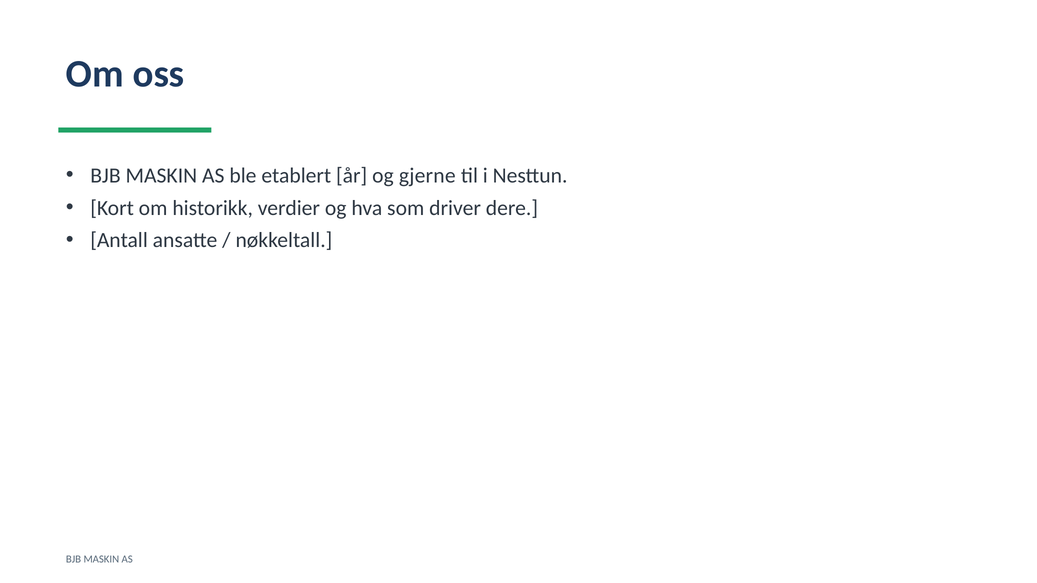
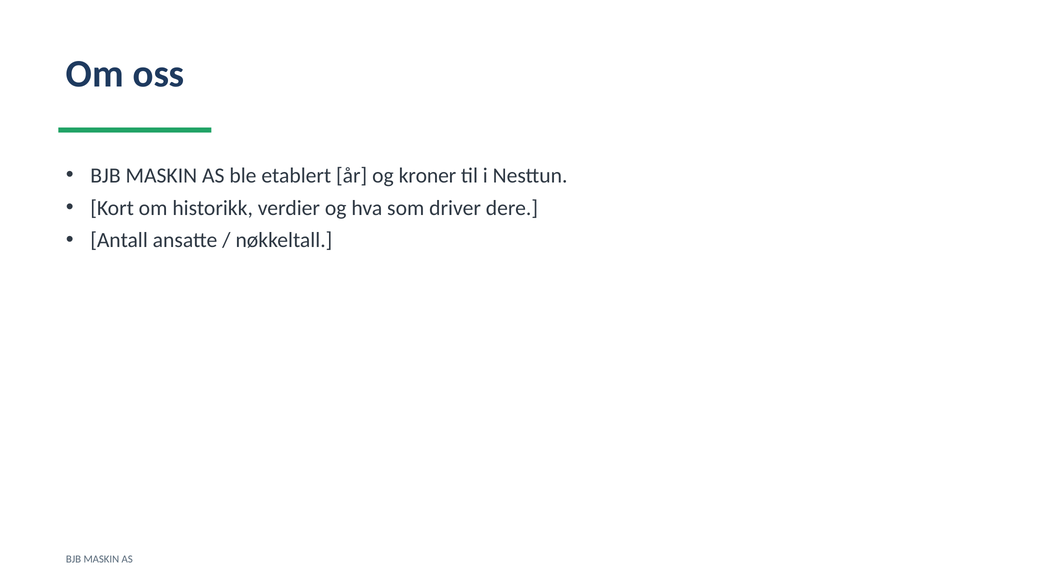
gjerne: gjerne -> kroner (427, 176)
